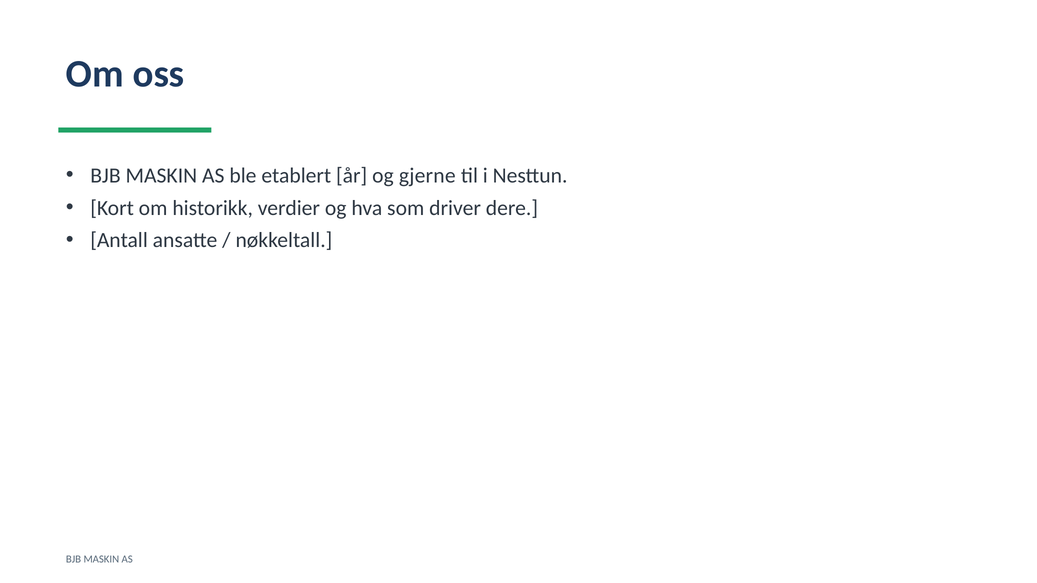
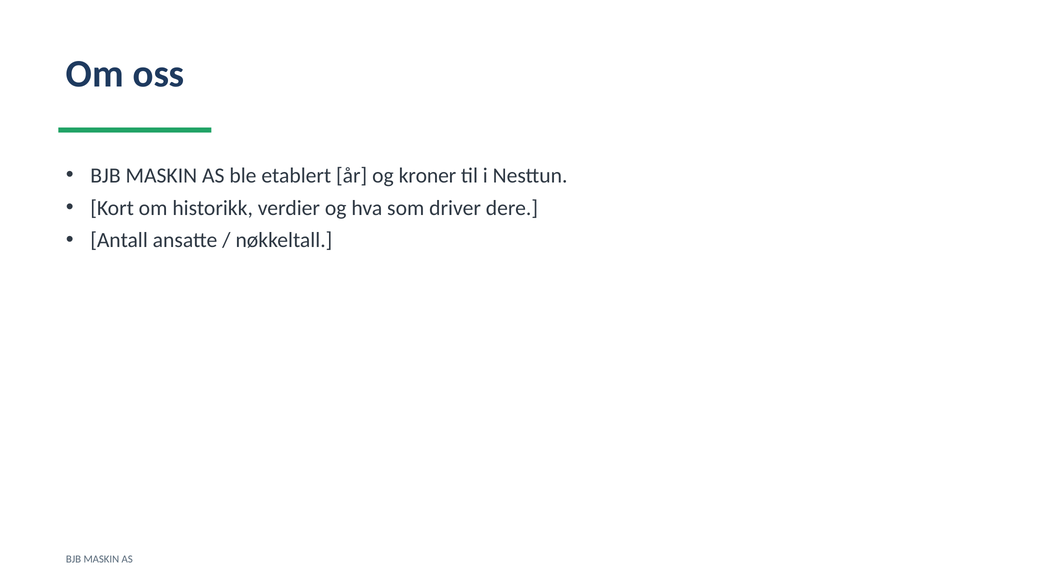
gjerne: gjerne -> kroner (427, 176)
